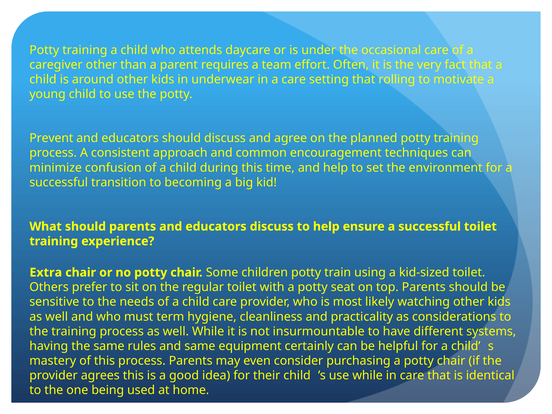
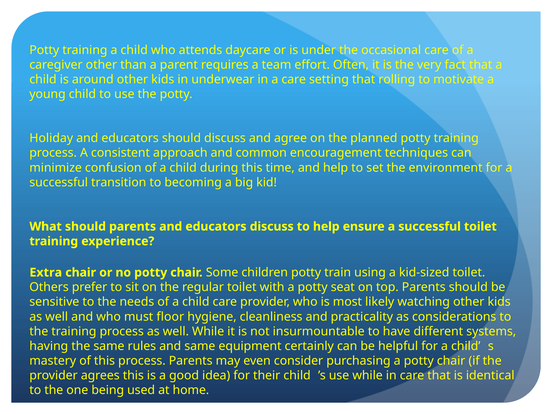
Prevent: Prevent -> Holiday (51, 138)
term: term -> floor (170, 317)
